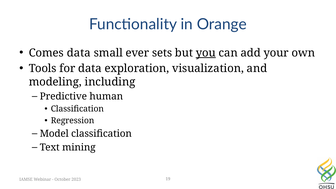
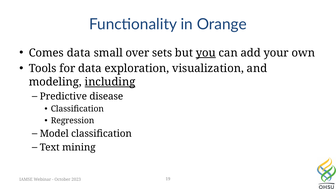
ever: ever -> over (137, 53)
including underline: none -> present (110, 82)
human: human -> disease (106, 96)
